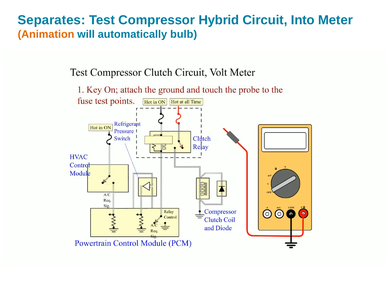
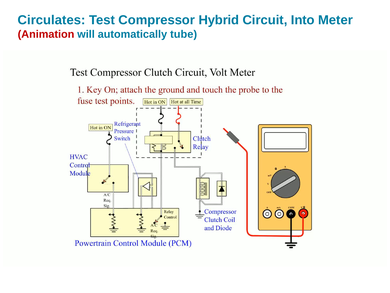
Separates: Separates -> Circulates (52, 20)
Animation colour: orange -> red (46, 34)
bulb: bulb -> tube (184, 34)
